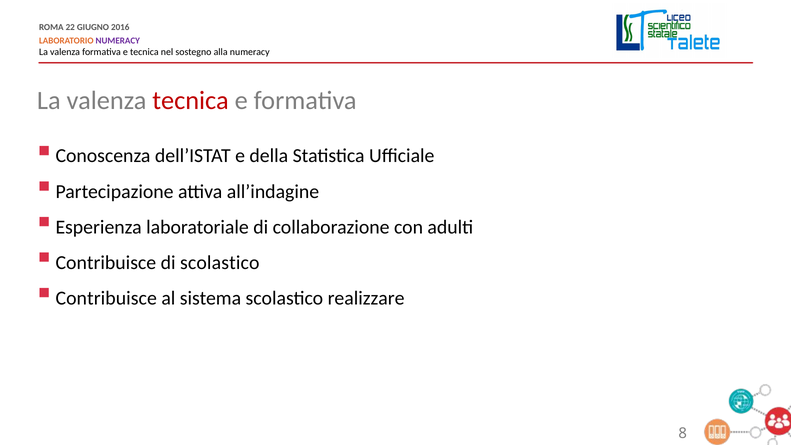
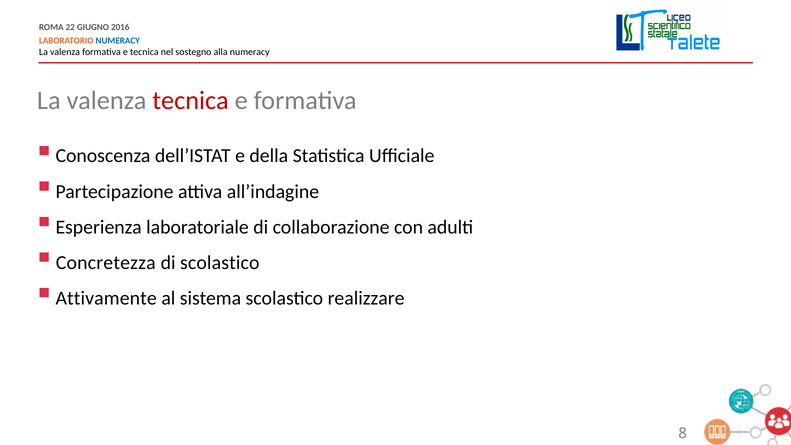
NUMERACY colour: purple -> blue (118, 41)
Contribuisce: Contribuisce -> Concretezza (106, 263)
Contribuisce: Contribuisce -> Attivamente (106, 298)
